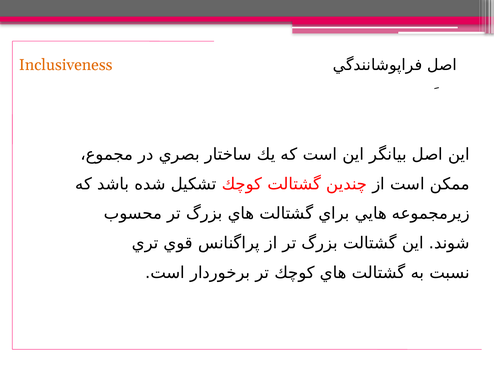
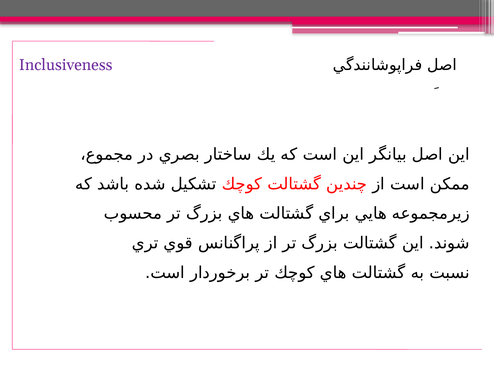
Inclusiveness colour: orange -> purple (66, 65)
